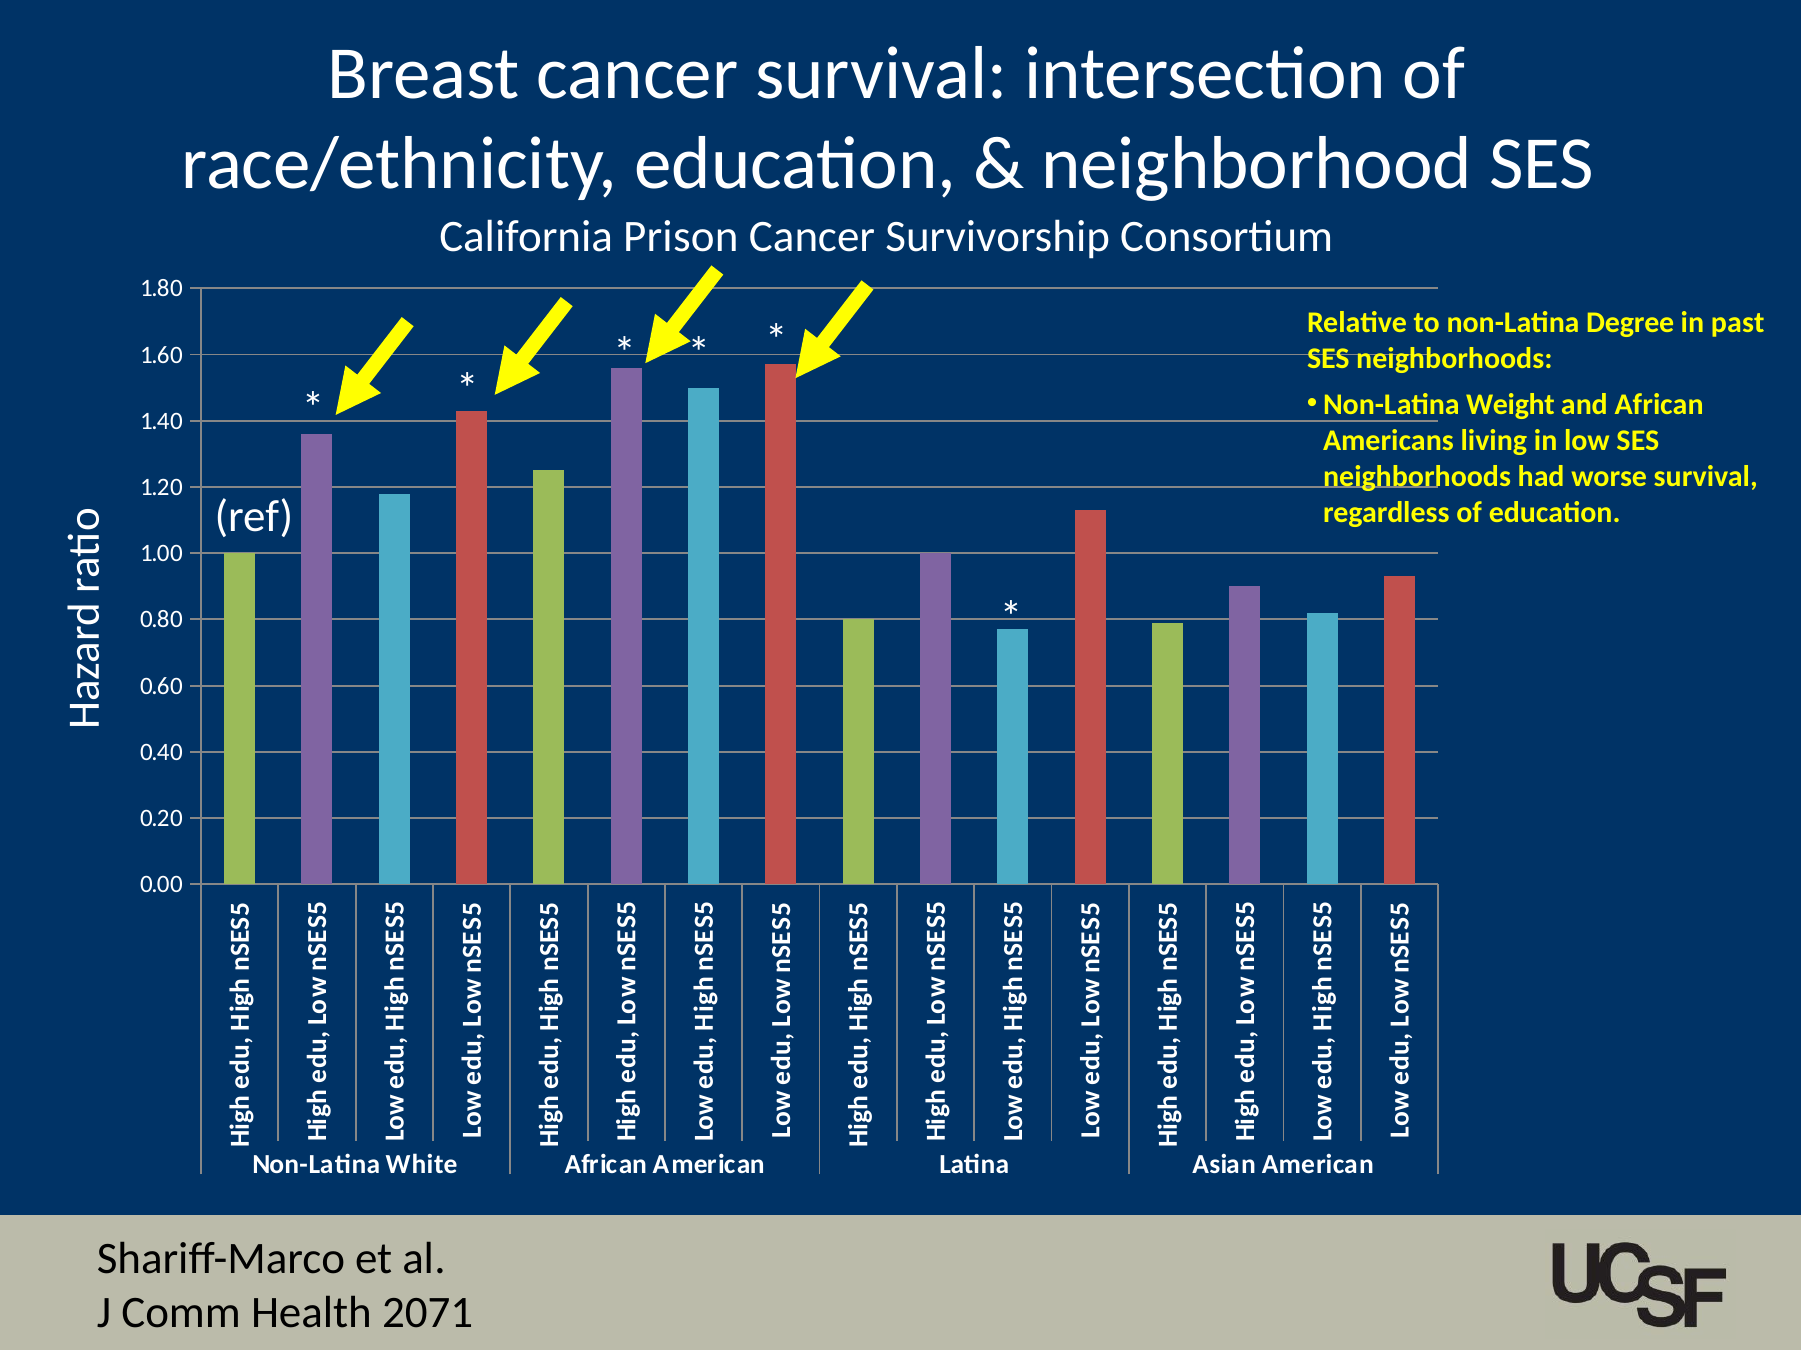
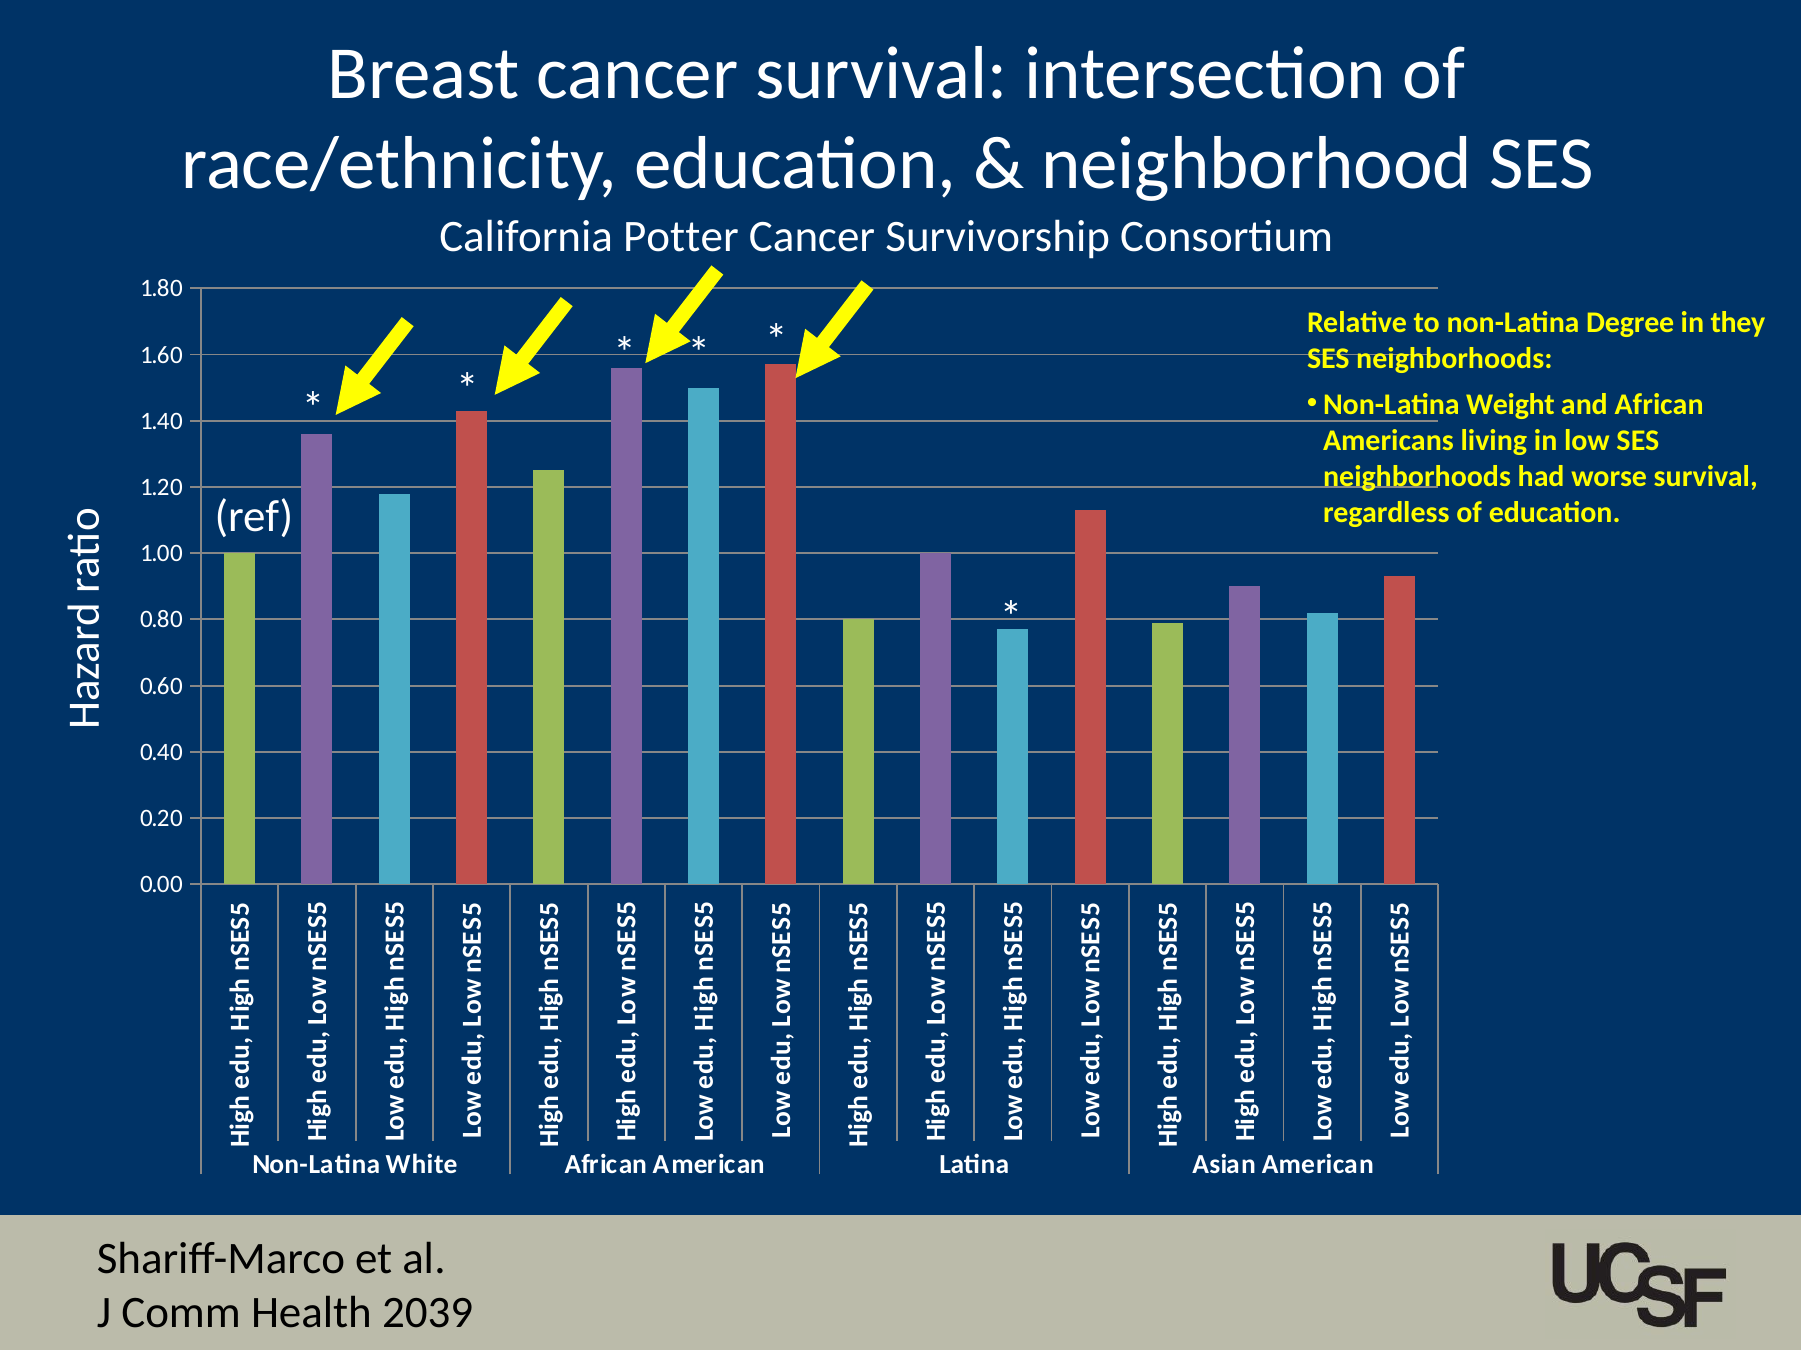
Prison: Prison -> Potter (681, 236)
past: past -> they (1738, 323)
2071: 2071 -> 2039 (428, 1314)
